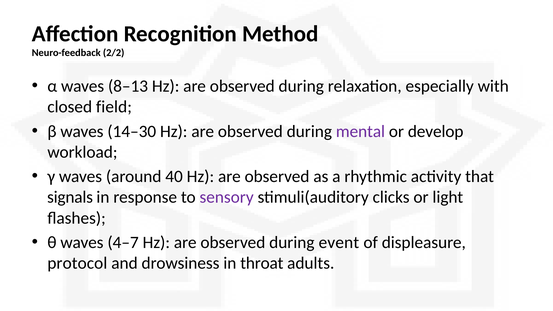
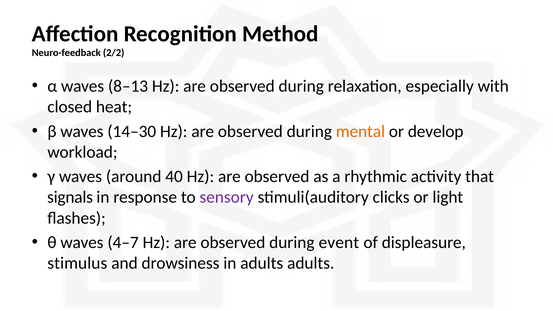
field: field -> heat (114, 107)
mental colour: purple -> orange (360, 131)
protocol: protocol -> stimulus (77, 263)
in throat: throat -> adults (262, 263)
